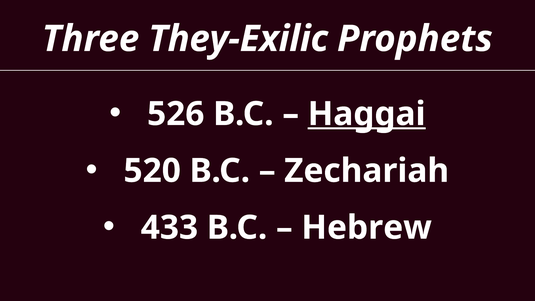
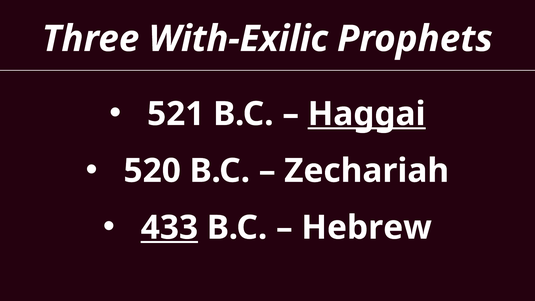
They-Exilic: They-Exilic -> With-Exilic (238, 39)
526: 526 -> 521 (176, 114)
433 underline: none -> present (169, 228)
